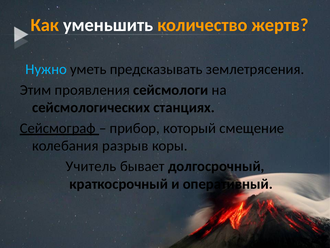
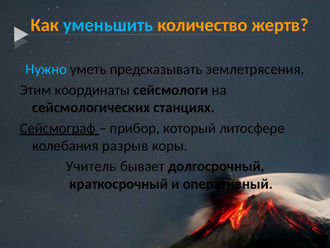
уменьшить colour: white -> light blue (108, 25)
проявления: проявления -> координаты (92, 90)
смещение: смещение -> литосфере (252, 128)
